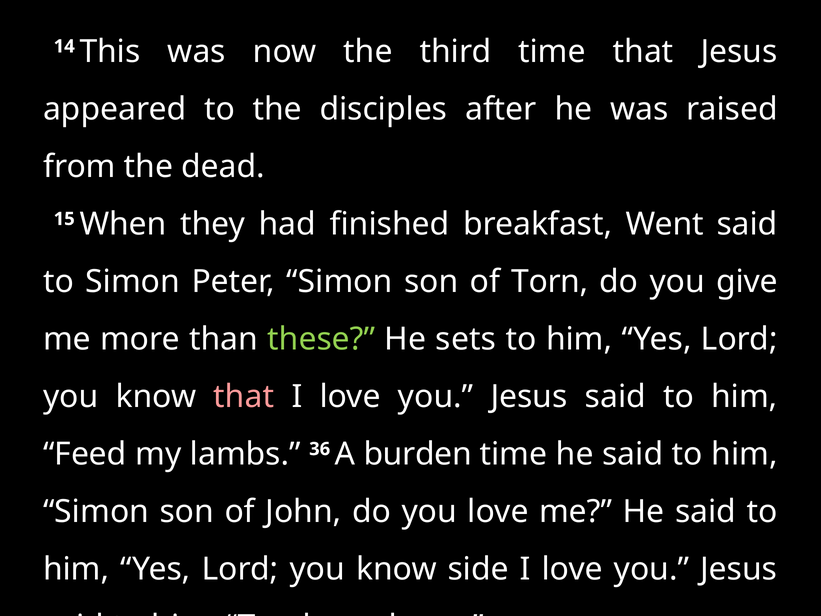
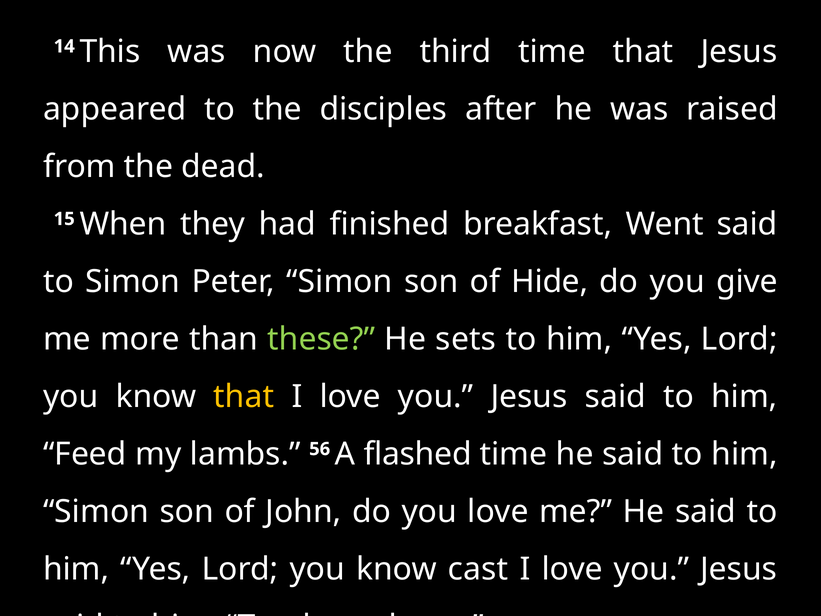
Torn: Torn -> Hide (550, 281)
that colour: pink -> yellow (244, 396)
36: 36 -> 56 (320, 449)
burden: burden -> flashed (418, 454)
side: side -> cast (478, 569)
